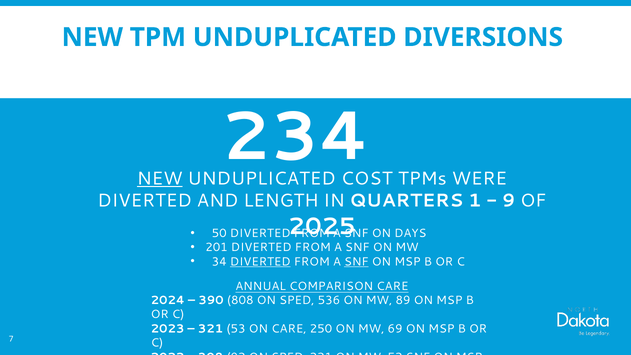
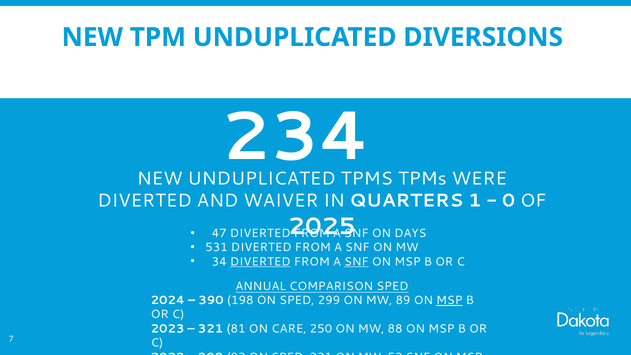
NEW underline: present -> none (160, 178)
UNDUPLICATED COST: COST -> TPMS (367, 178)
LENGTH: LENGTH -> WAIVER (281, 201)
9: 9 -> 0 (509, 201)
50: 50 -> 47 (219, 233)
201: 201 -> 531 (217, 247)
COMPARISON CARE: CARE -> SPED (392, 286)
808: 808 -> 198 (240, 300)
536: 536 -> 299 (329, 300)
MSP underline: none -> present (449, 300)
53: 53 -> 81 (236, 329)
69: 69 -> 88 (395, 329)
